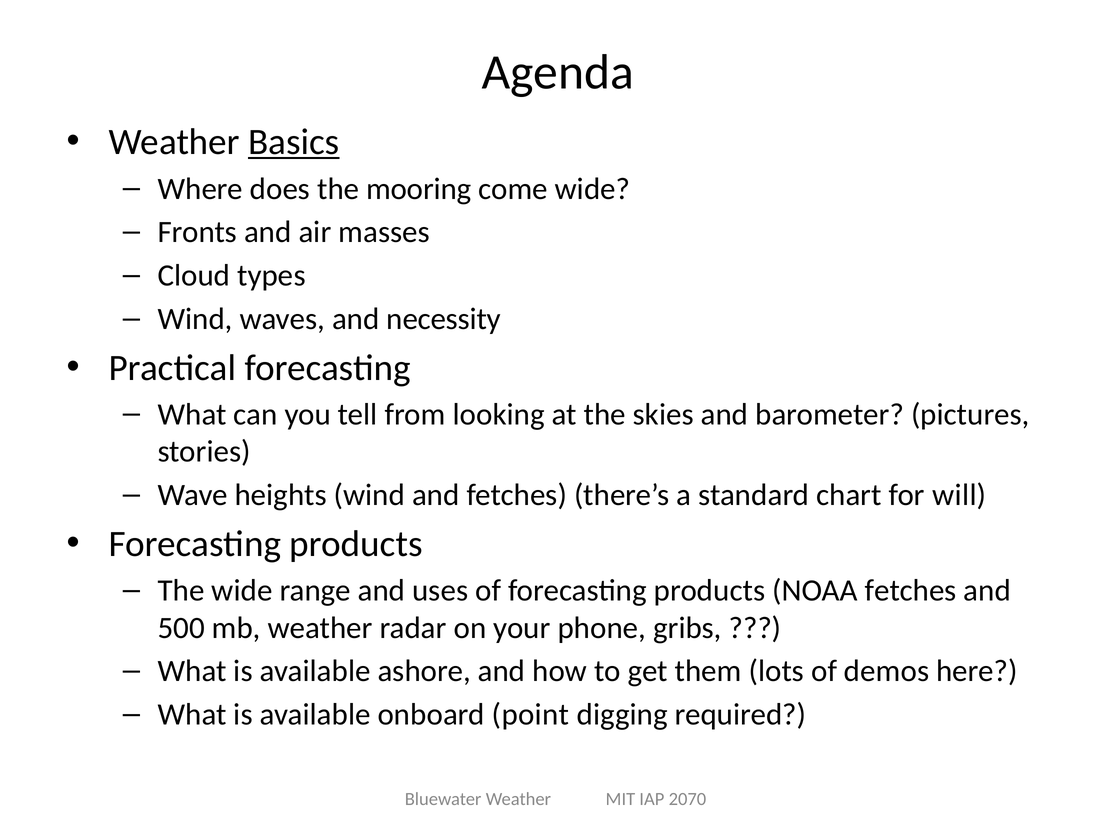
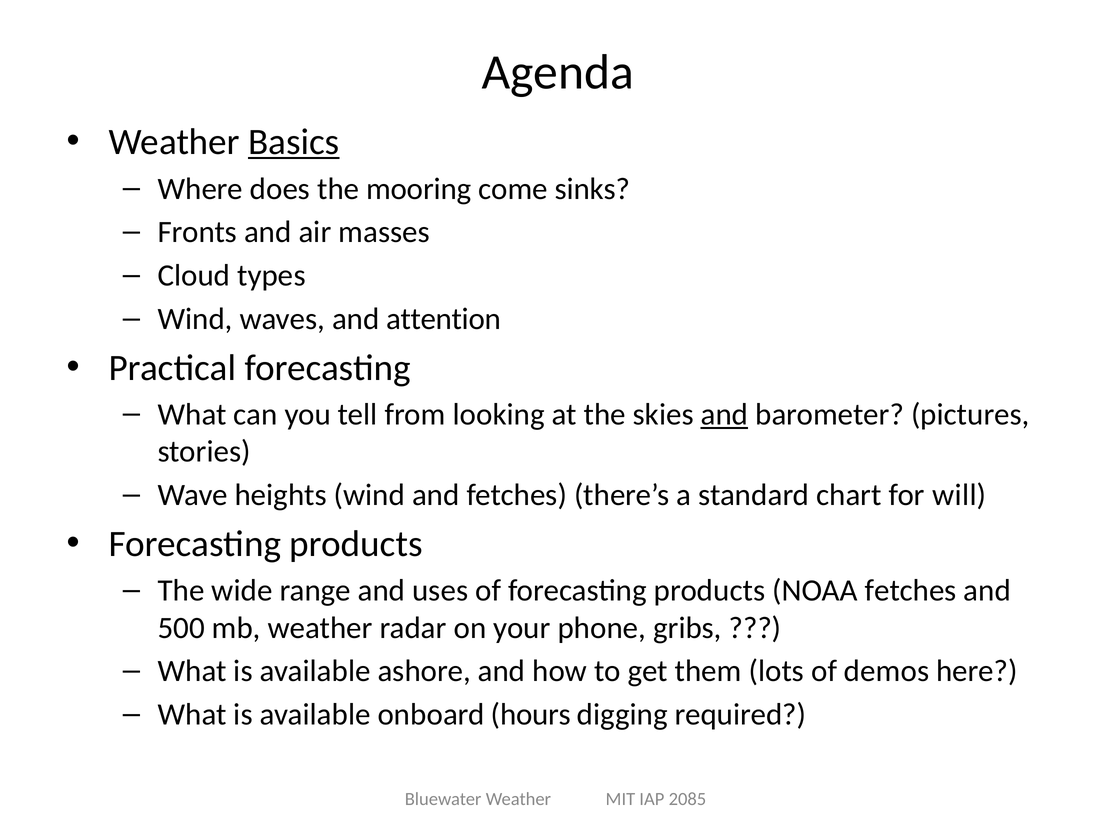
come wide: wide -> sinks (592, 189)
necessity: necessity -> attention (444, 319)
and underline: none -> present (724, 415)
point: point -> hours (531, 715)
2070: 2070 -> 2085 (687, 799)
